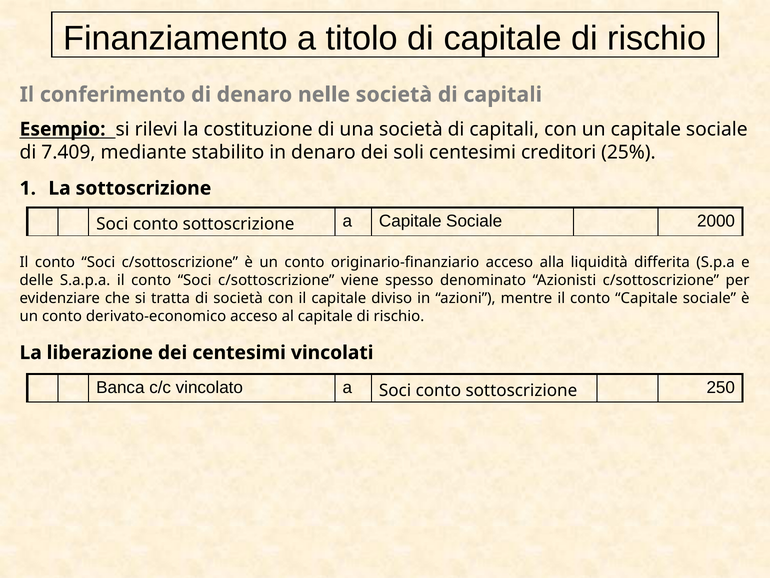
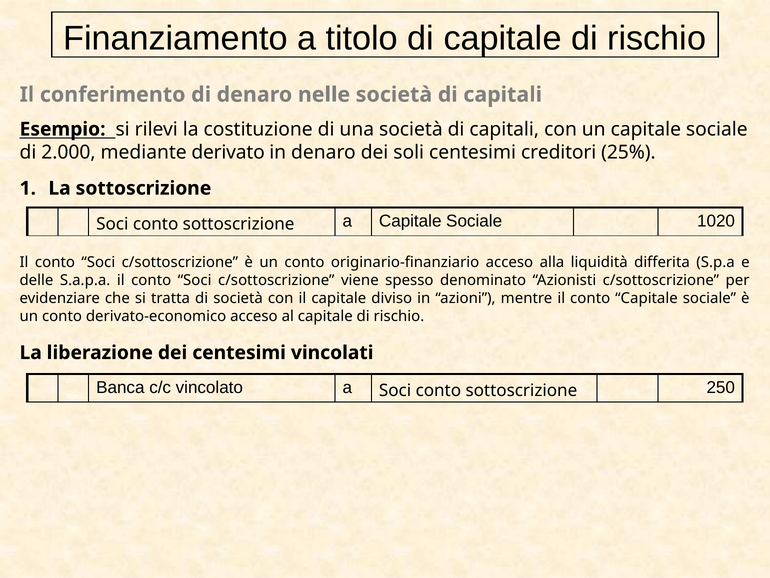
7.409: 7.409 -> 2.000 (68, 152)
stabilito: stabilito -> derivato (228, 152)
2000: 2000 -> 1020 (716, 221)
